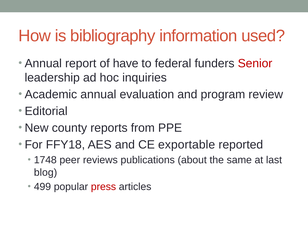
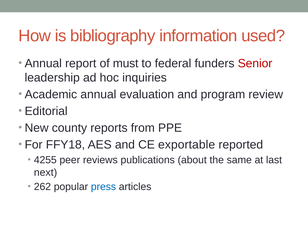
have: have -> must (126, 63)
1748: 1748 -> 4255 (45, 160)
blog: blog -> next (46, 172)
499: 499 -> 262 (42, 187)
press colour: red -> blue (103, 187)
